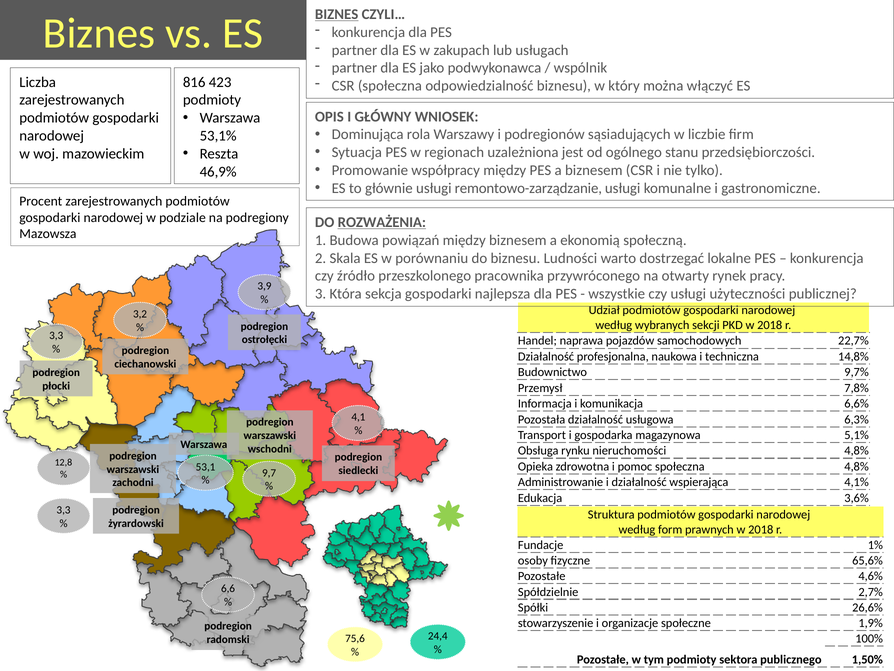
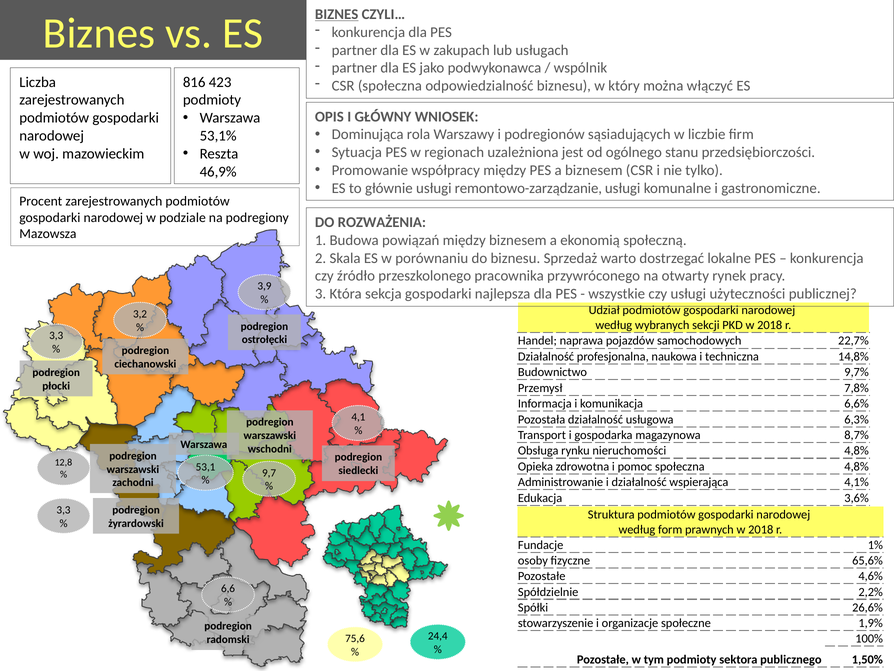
ROZWAŻENIA underline: present -> none (382, 222)
Ludności: Ludności -> Sprzedaż (571, 258)
5,1%: 5,1% -> 8,7% (857, 435)
2,7%: 2,7% -> 2,2% (871, 591)
